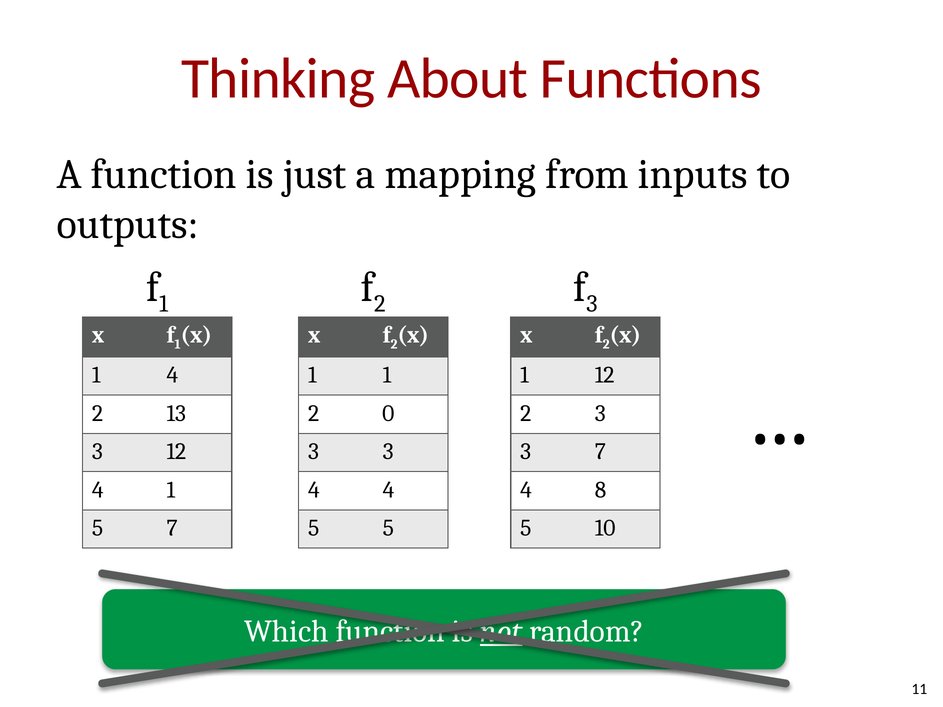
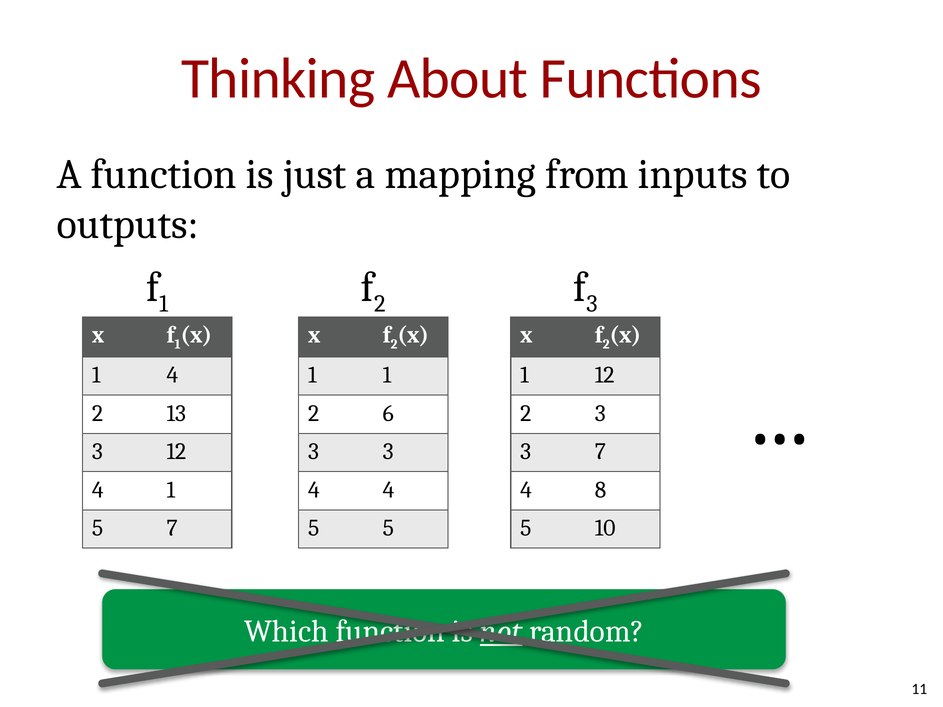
0: 0 -> 6 (388, 413)
